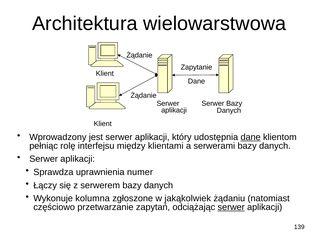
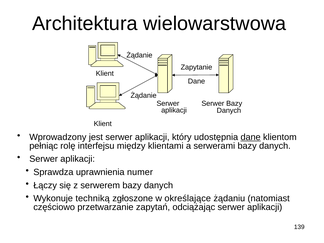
kolumna: kolumna -> techniką (93, 198)
jakąkolwiek: jakąkolwiek -> określające (188, 198)
serwer underline: present -> none (231, 207)
